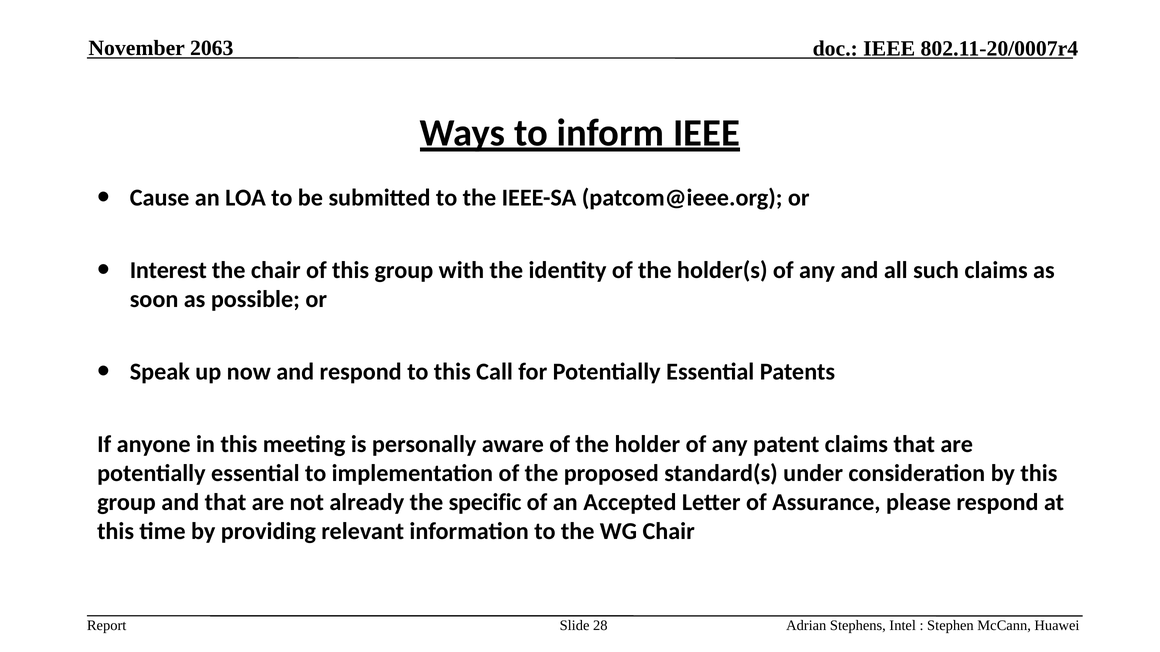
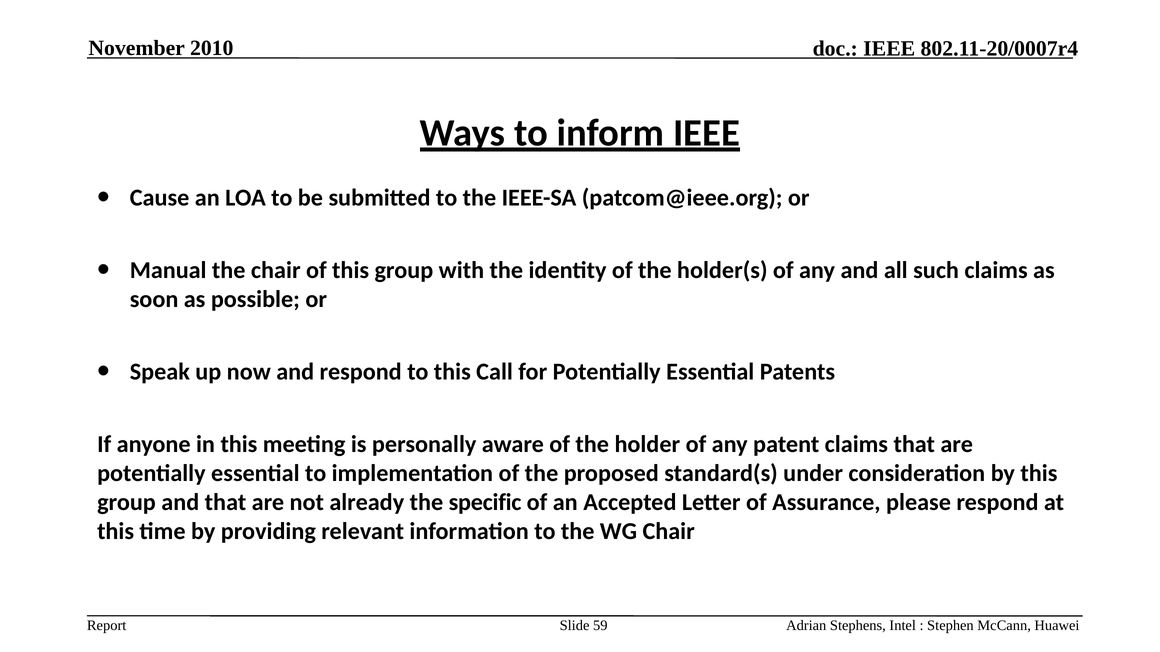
2063: 2063 -> 2010 (212, 48)
Interest: Interest -> Manual (168, 270)
28: 28 -> 59 (600, 626)
